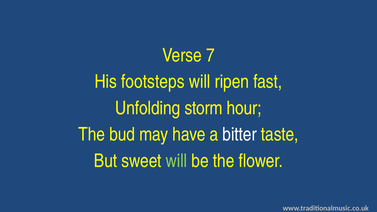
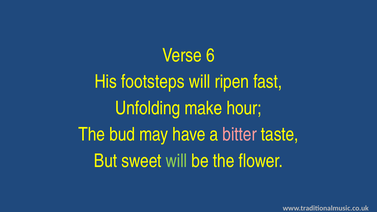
7: 7 -> 6 (210, 55)
storm: storm -> make (203, 108)
bitter colour: white -> pink (240, 134)
